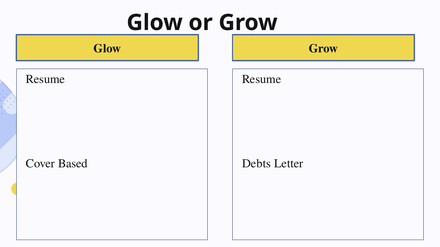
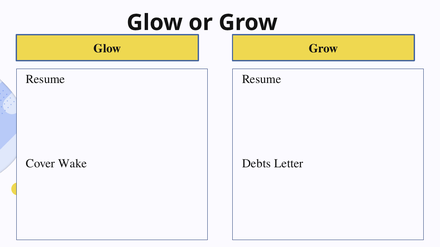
Based: Based -> Wake (73, 164)
